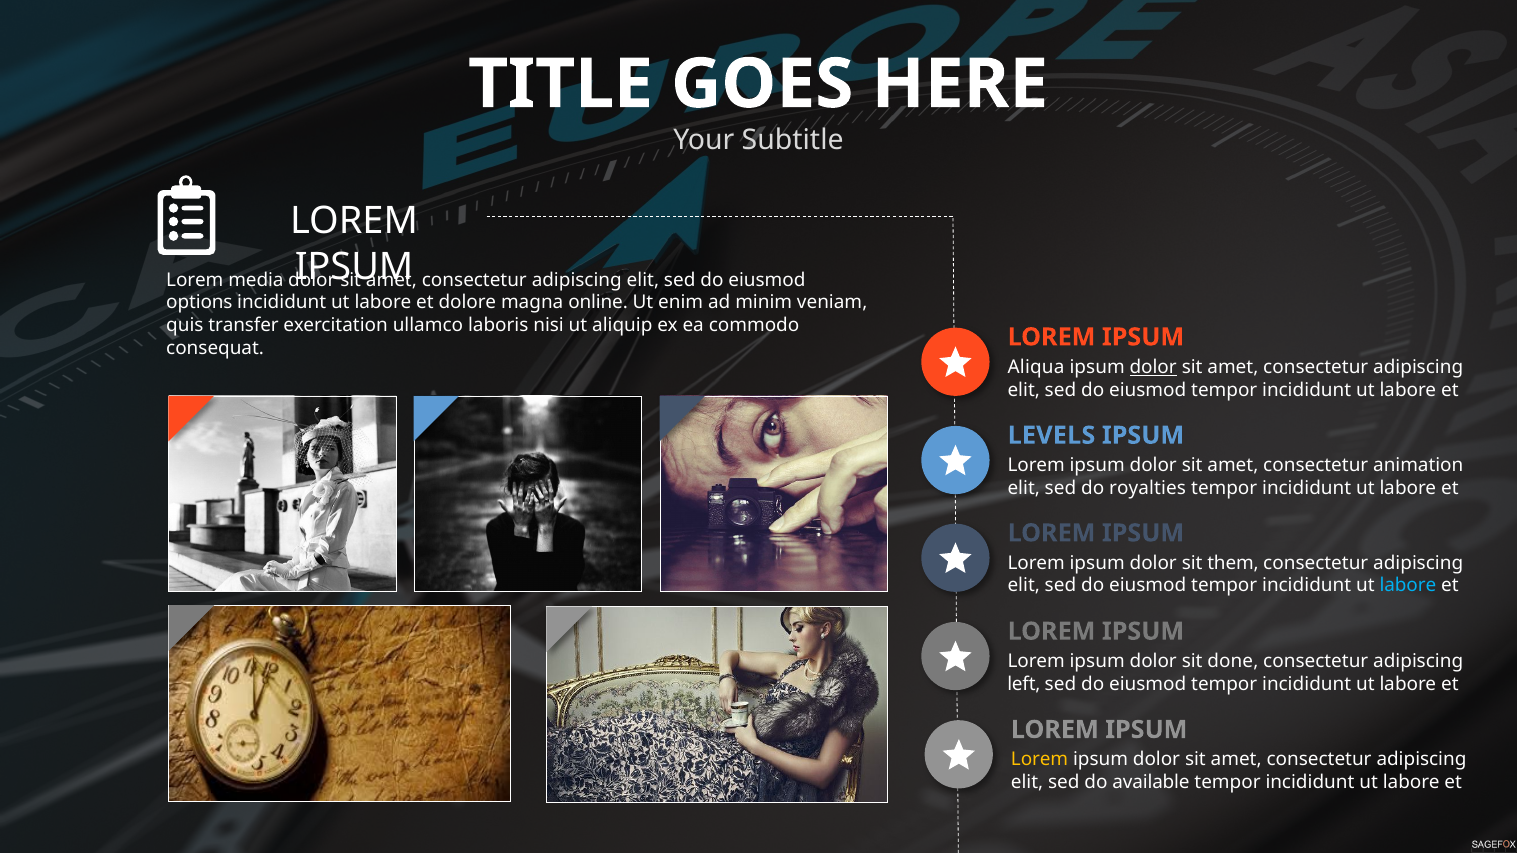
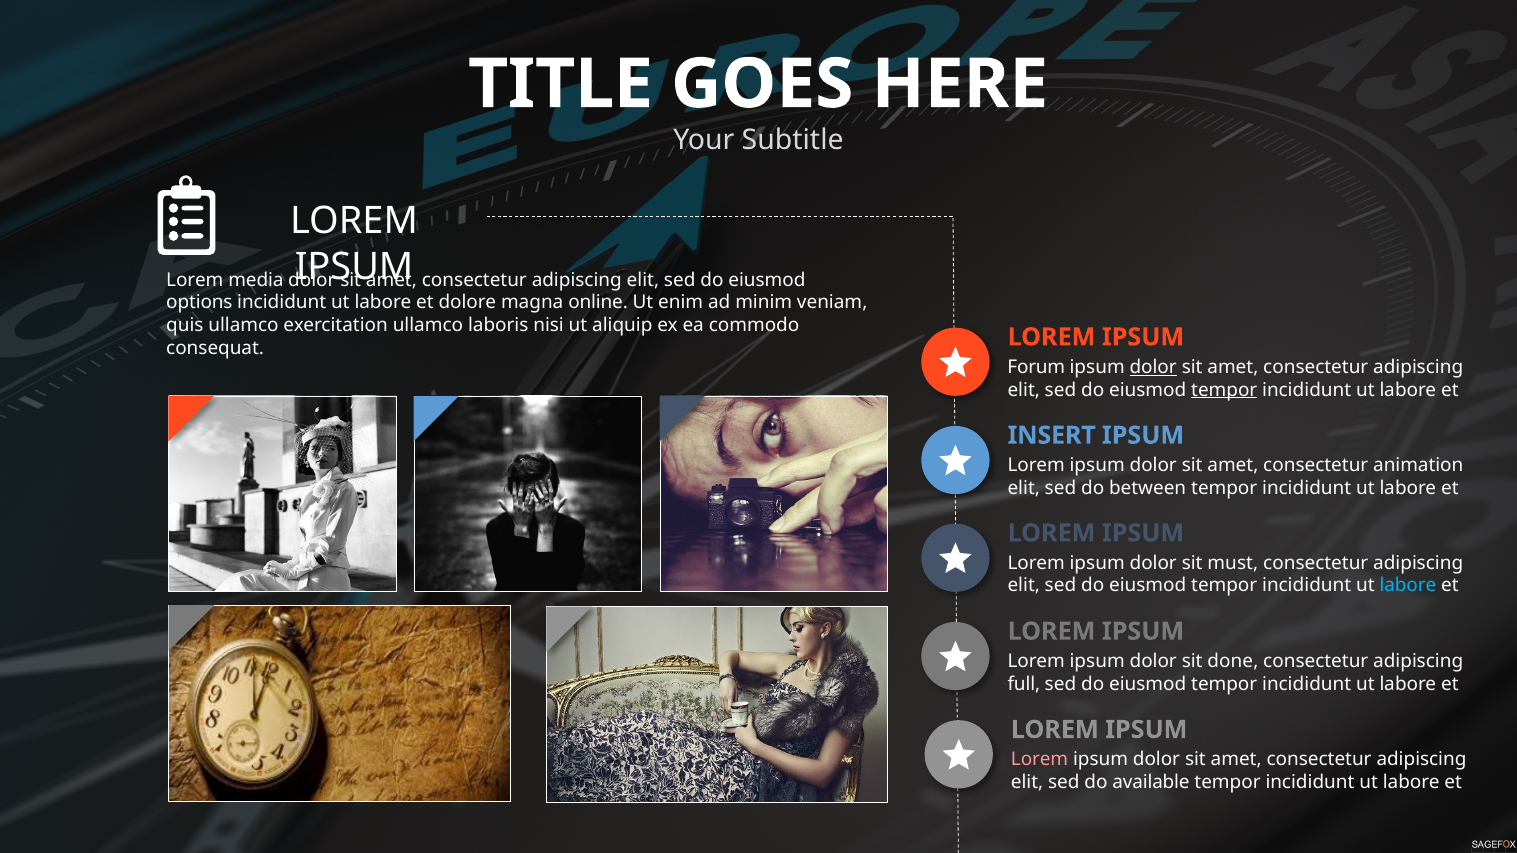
quis transfer: transfer -> ullamco (244, 325)
Aliqua: Aliqua -> Forum (1036, 367)
tempor underline: none -> present (1224, 390)
LEVELS: LEVELS -> INSERT (1052, 436)
royalties: royalties -> between (1148, 488)
them: them -> must (1233, 563)
left: left -> full (1024, 684)
Lorem colour: yellow -> pink (1040, 760)
